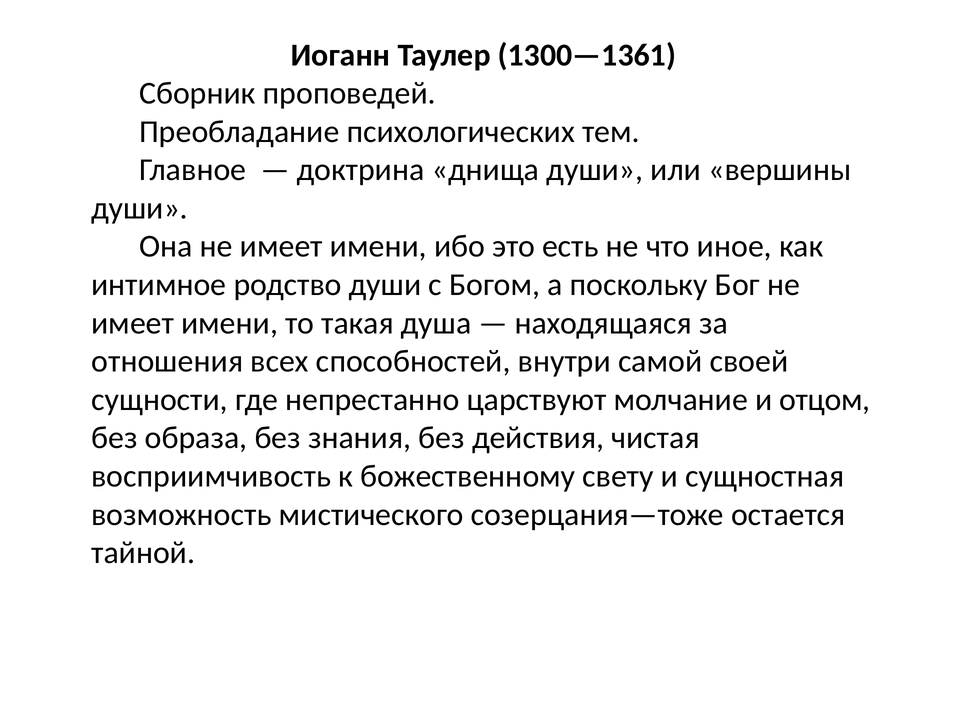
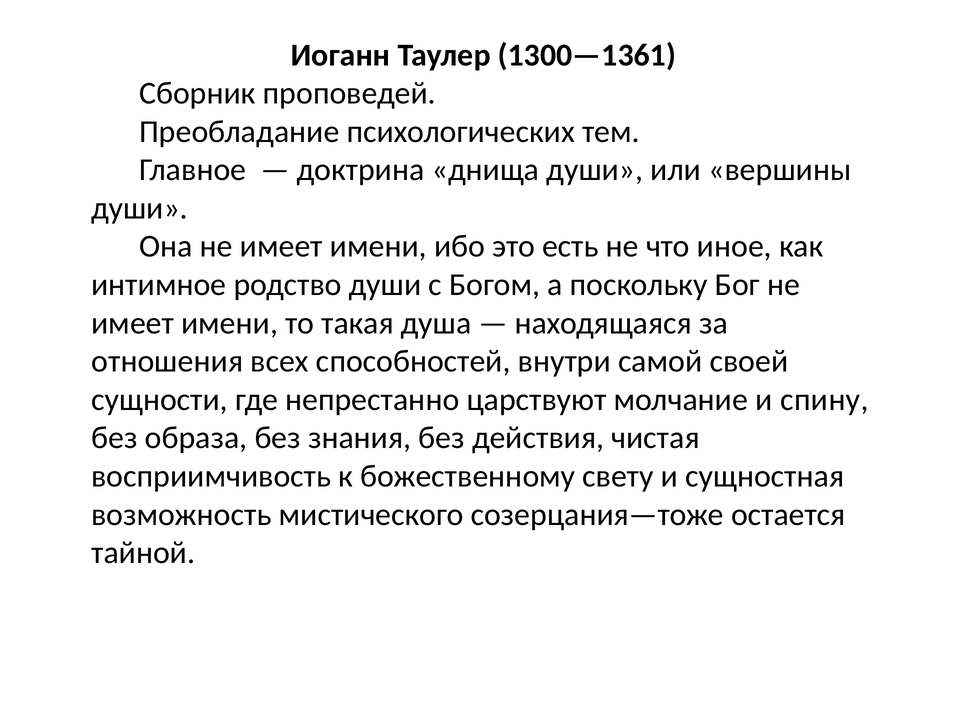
отцом: отцом -> спину (824, 400)
